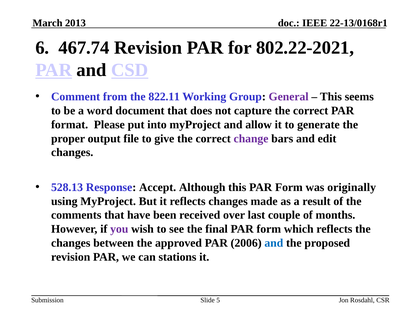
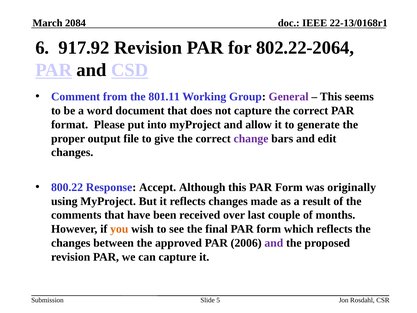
2013: 2013 -> 2084 (75, 23)
467.74: 467.74 -> 917.92 (84, 48)
802.22-2021: 802.22-2021 -> 802.22-2064 (305, 48)
822.11: 822.11 -> 801.11 (164, 97)
528.13: 528.13 -> 800.22 (67, 187)
you colour: purple -> orange (119, 229)
and colour: blue -> purple (274, 243)
can stations: stations -> capture (177, 257)
